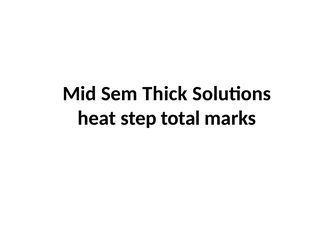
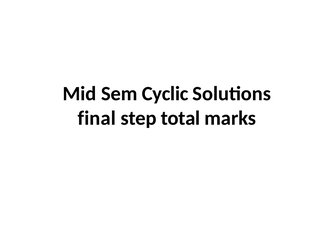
Thick: Thick -> Cyclic (165, 94)
heat: heat -> final (97, 118)
